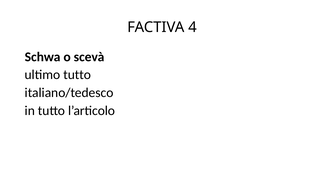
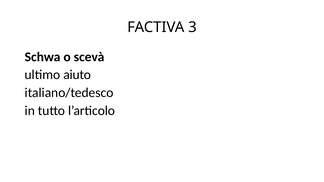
4: 4 -> 3 (192, 27)
ultimo tutto: tutto -> aiuto (77, 75)
